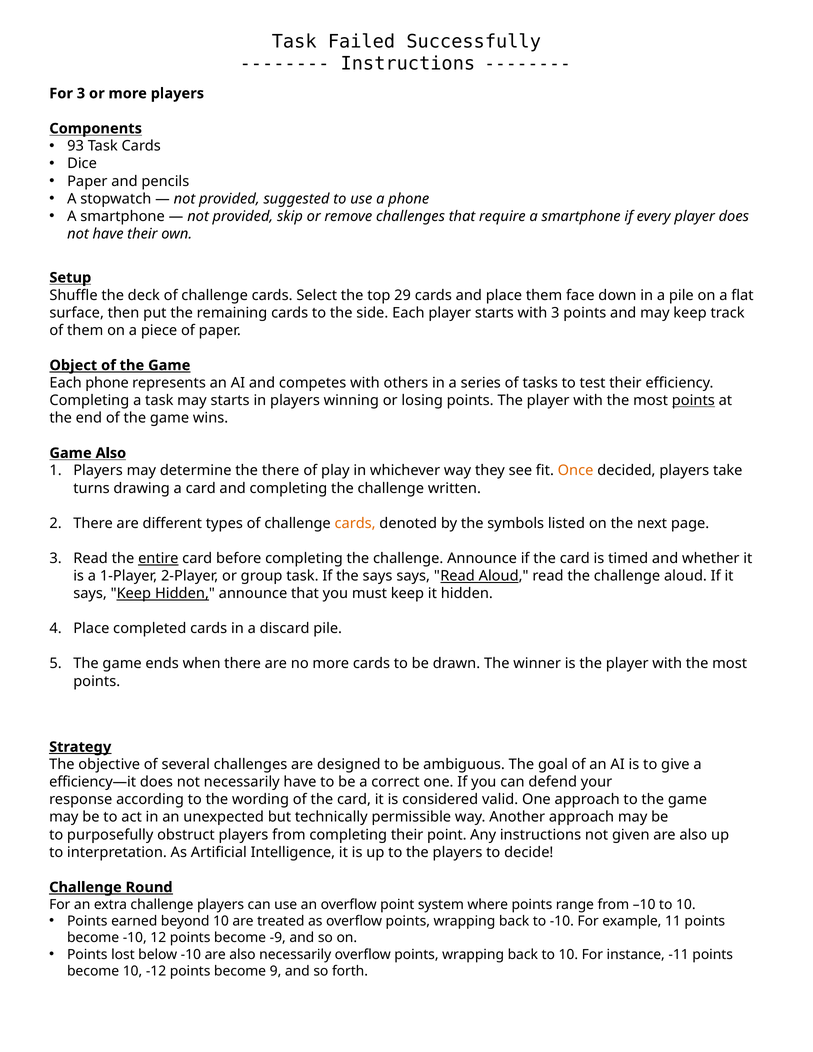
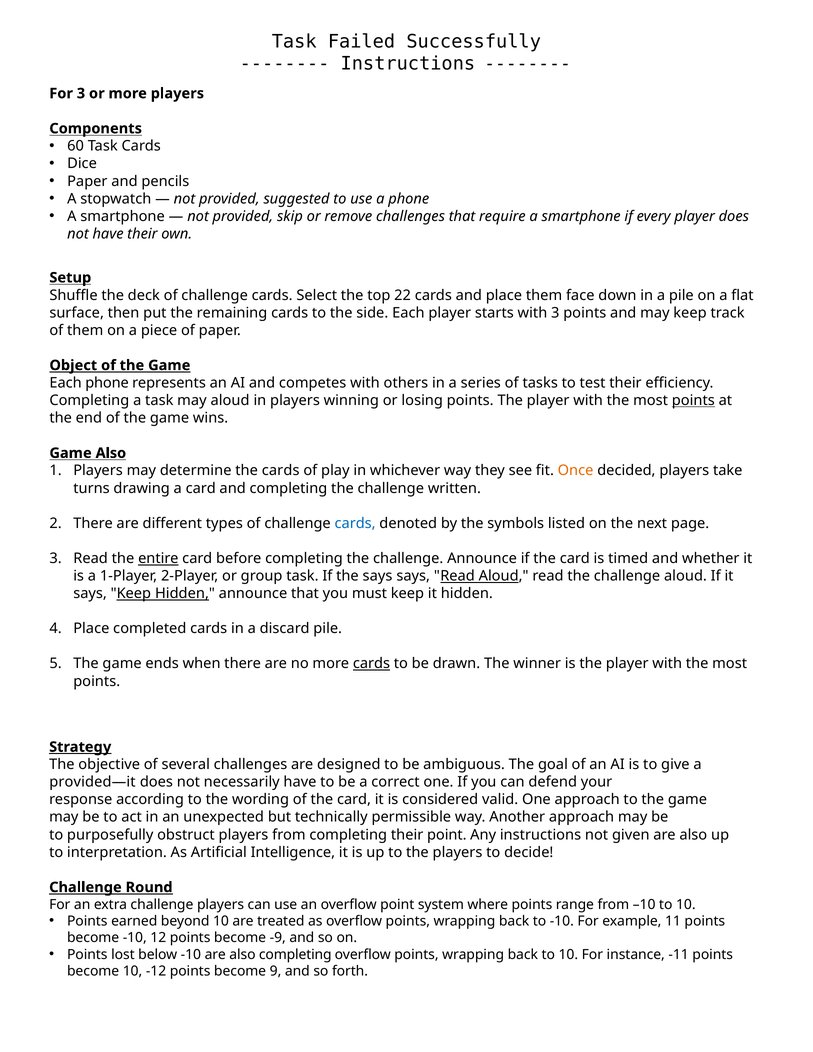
93: 93 -> 60 (76, 146)
29: 29 -> 22 (403, 295)
may starts: starts -> aloud (230, 401)
the there: there -> cards (281, 471)
cards colour: orange -> blue (355, 523)
cards underline: none -> present (371, 664)
efficiency—it: efficiency—it -> provided—it (92, 782)
also necessarily: necessarily -> completing (295, 955)
